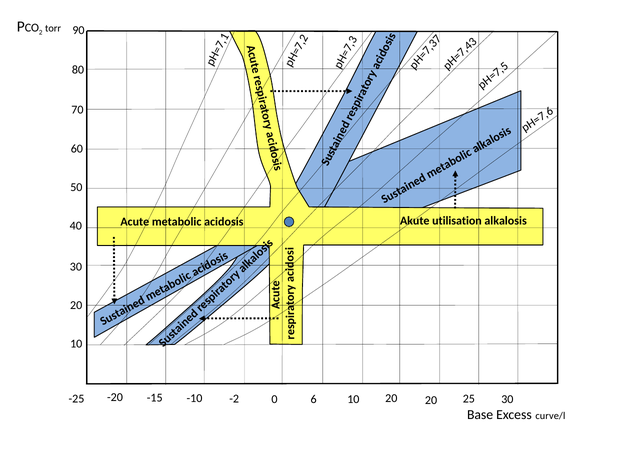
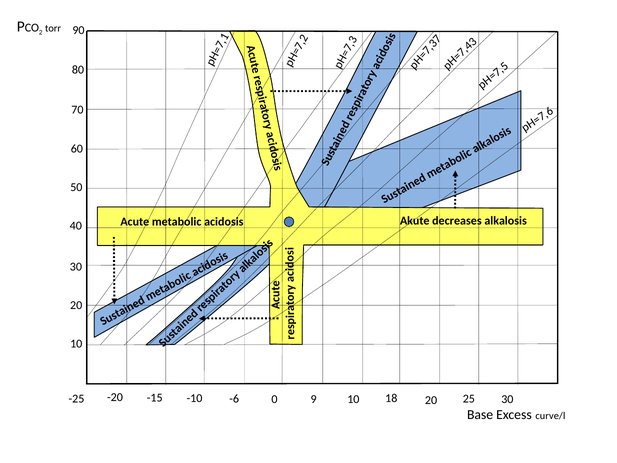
utilisation: utilisation -> decreases (457, 221)
-2: -2 -> -6 (234, 398)
0 6: 6 -> 9 (314, 399)
20: 20 -> 18 (391, 398)
